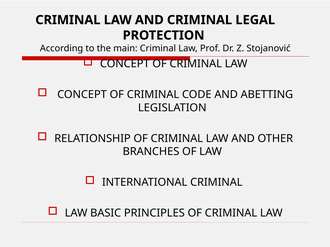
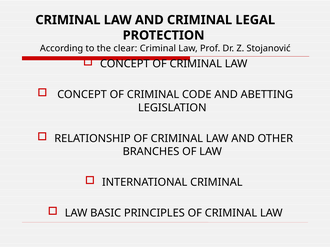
main: main -> clear (125, 48)
